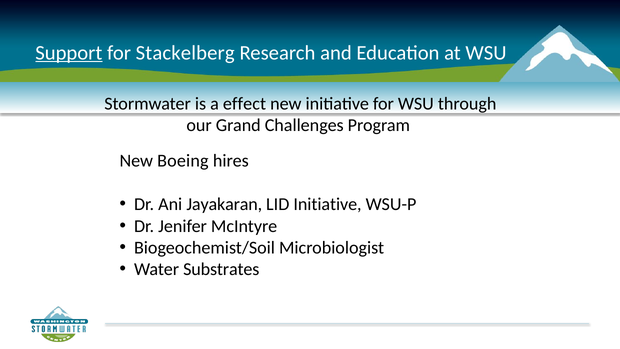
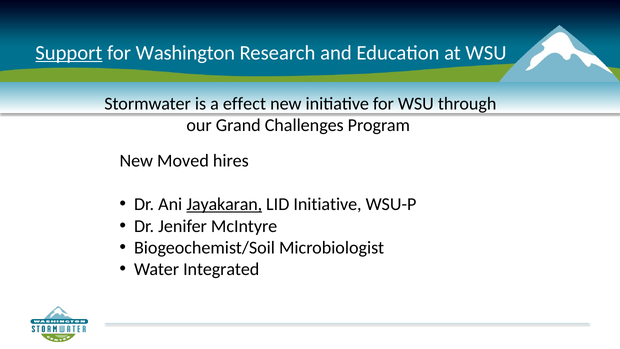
Stackelberg: Stackelberg -> Washington (185, 53)
Boeing: Boeing -> Moved (183, 161)
Jayakaran underline: none -> present (224, 204)
Substrates: Substrates -> Integrated (221, 269)
